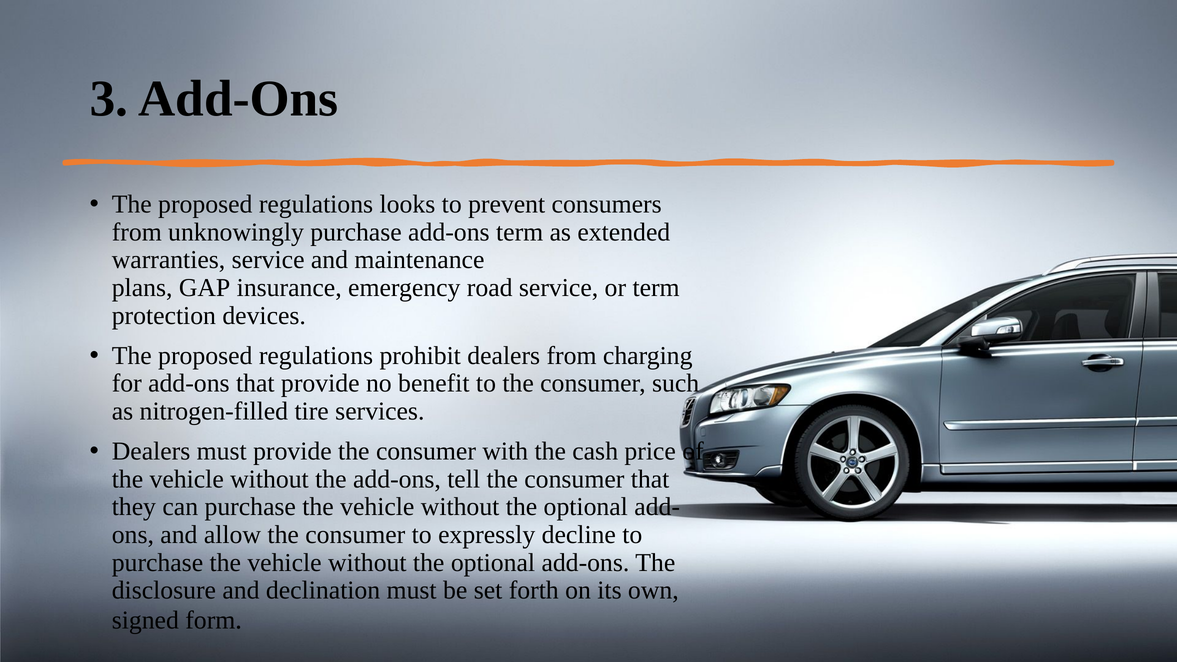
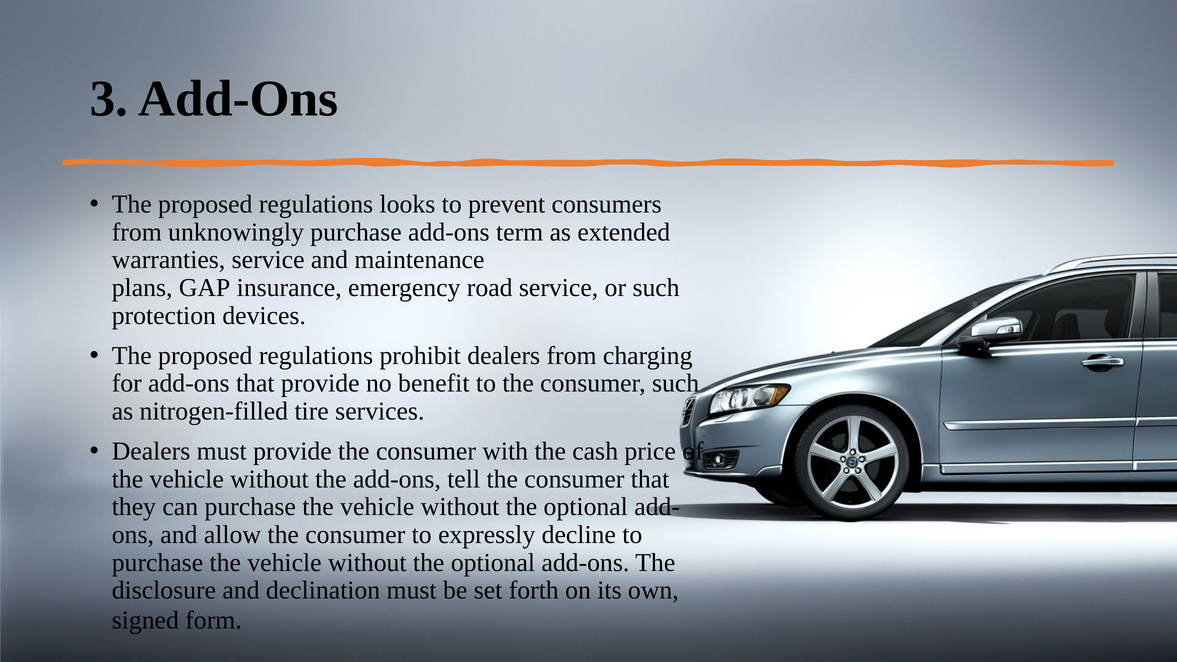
or term: term -> such (656, 288)
